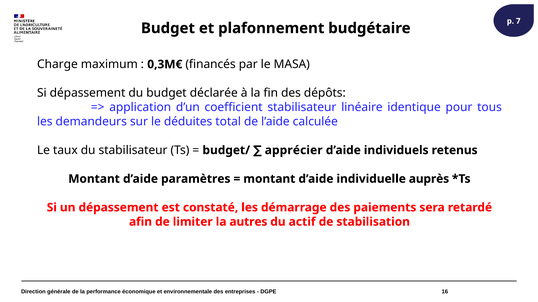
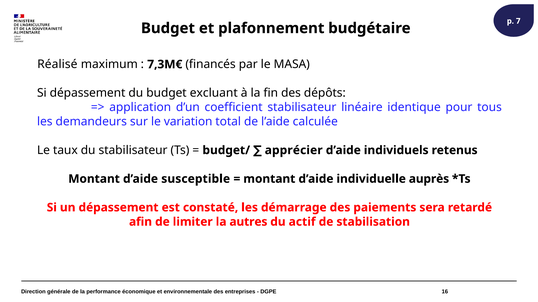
Charge: Charge -> Réalisé (57, 64)
0,3M€: 0,3M€ -> 7,3M€ (165, 64)
déclarée: déclarée -> excluant (214, 93)
déduites: déduites -> variation (188, 122)
paramètres: paramètres -> susceptible (196, 179)
